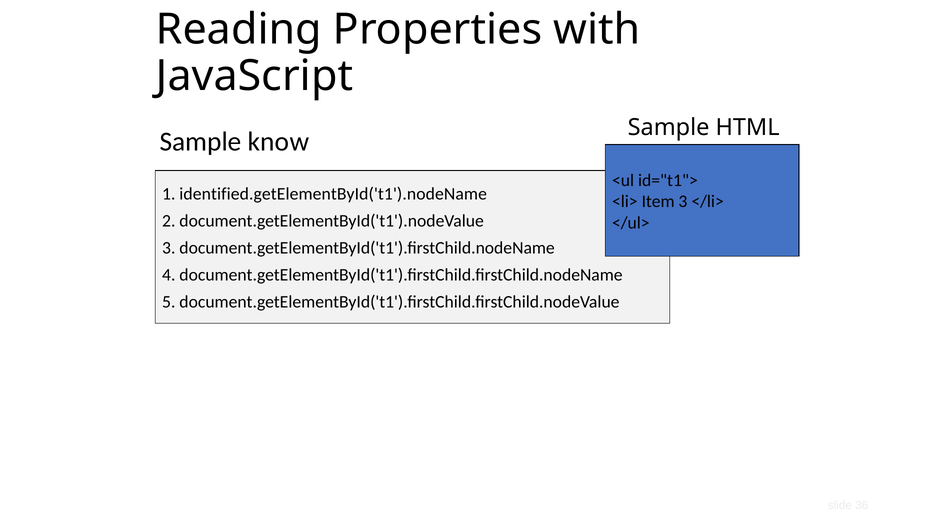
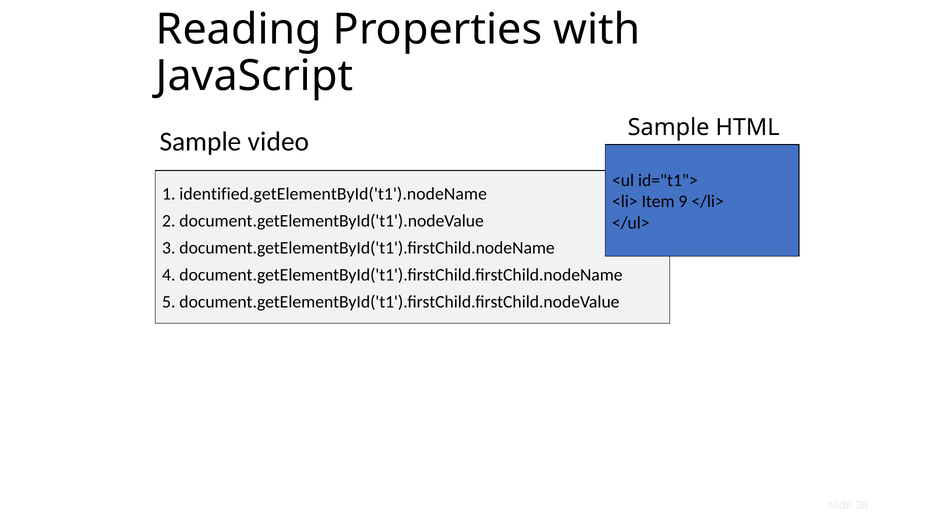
know: know -> video (279, 142)
Item 3: 3 -> 9 (683, 201)
